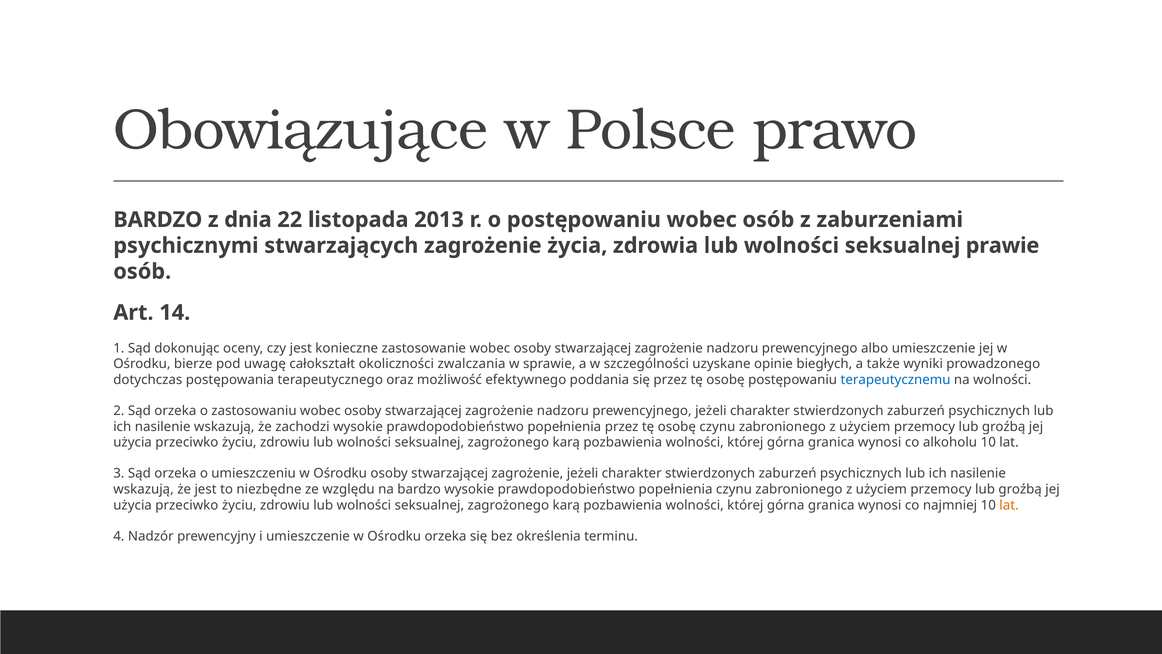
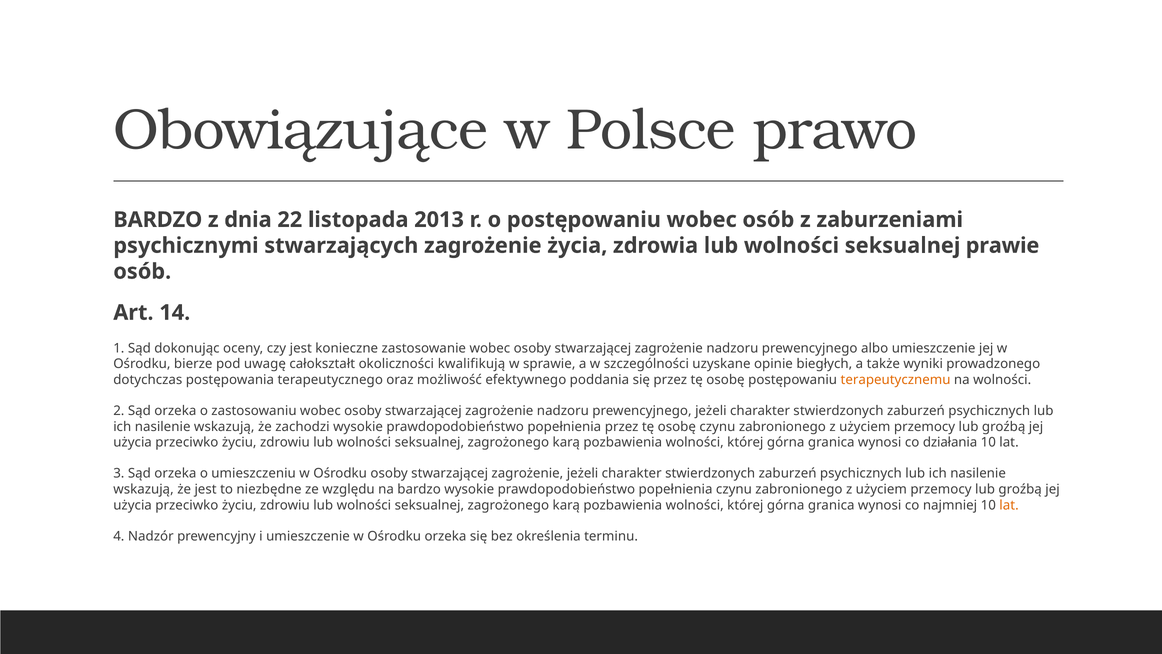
zwalczania: zwalczania -> kwalifikują (472, 364)
terapeutycznemu colour: blue -> orange (896, 380)
alkoholu: alkoholu -> działania (950, 442)
